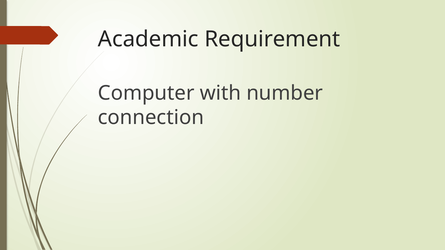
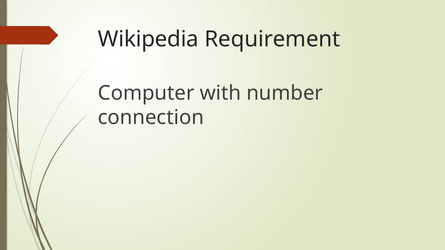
Academic: Academic -> Wikipedia (148, 39)
